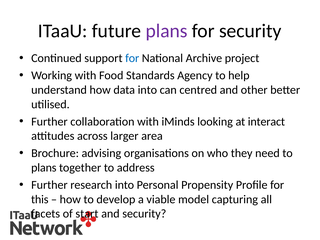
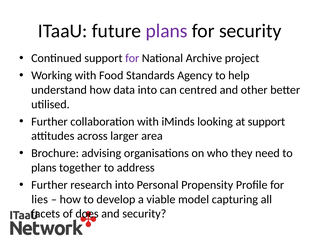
for colour: blue -> purple (132, 58)
at interact: interact -> support (266, 122)
this: this -> lies (40, 199)
start: start -> does (87, 214)
